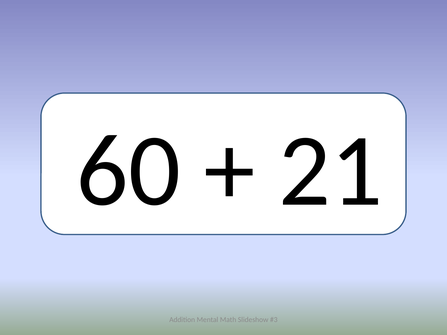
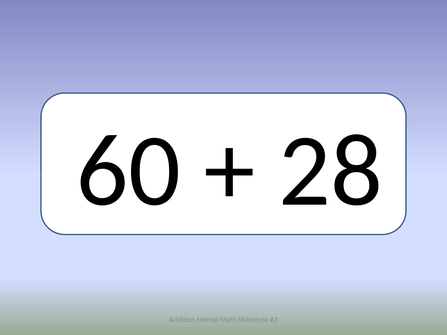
21: 21 -> 28 (331, 171)
